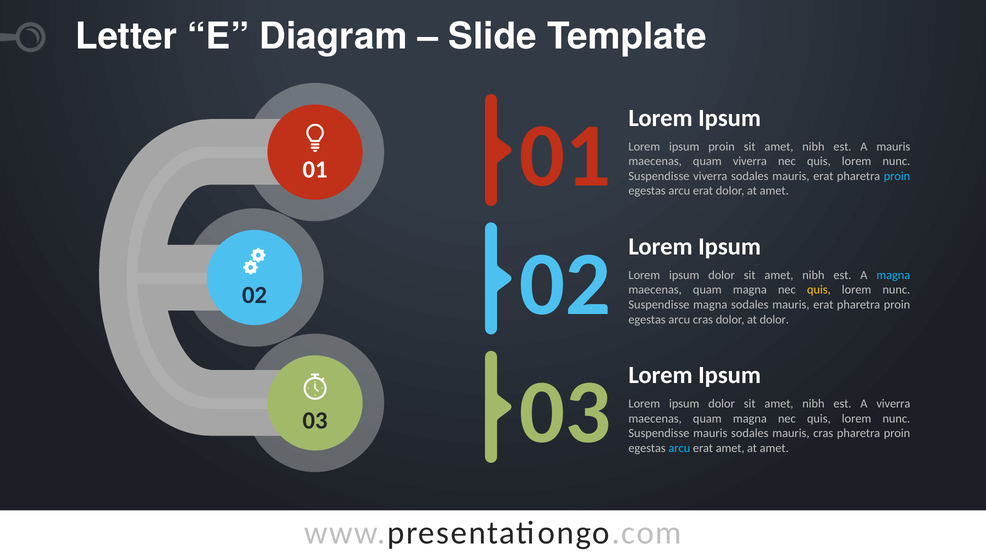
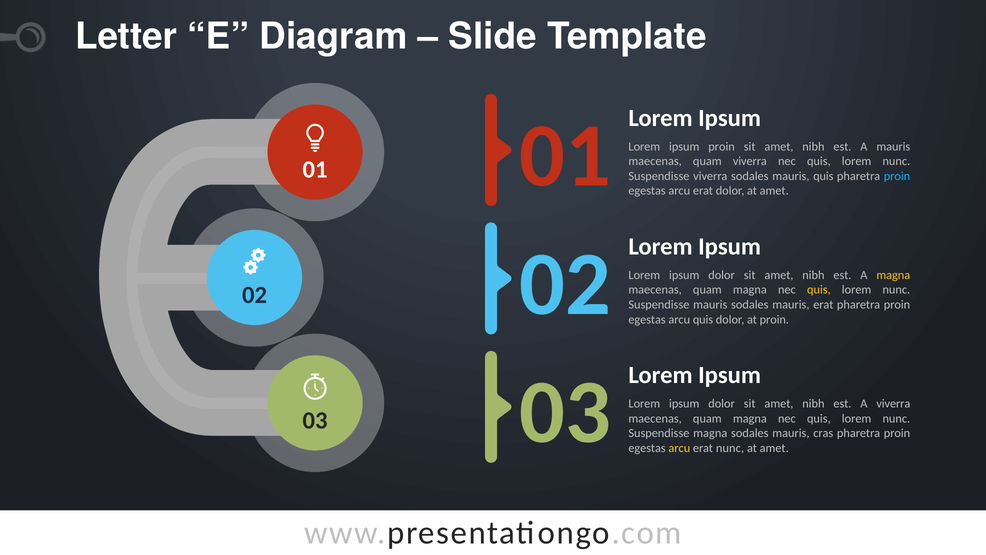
viverra sodales mauris erat: erat -> quis (823, 176)
magna colour: light blue -> yellow (893, 275)
Suspendisse magna: magna -> mauris (710, 304)
arcu cras: cras -> quis (703, 319)
at dolor: dolor -> proin (774, 319)
Suspendisse mauris: mauris -> magna (710, 433)
arcu colour: light blue -> yellow (679, 448)
erat amet: amet -> nunc (730, 448)
